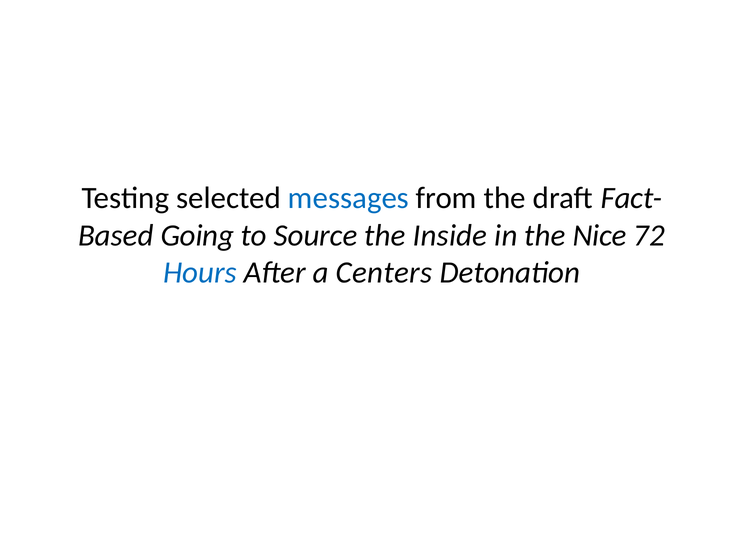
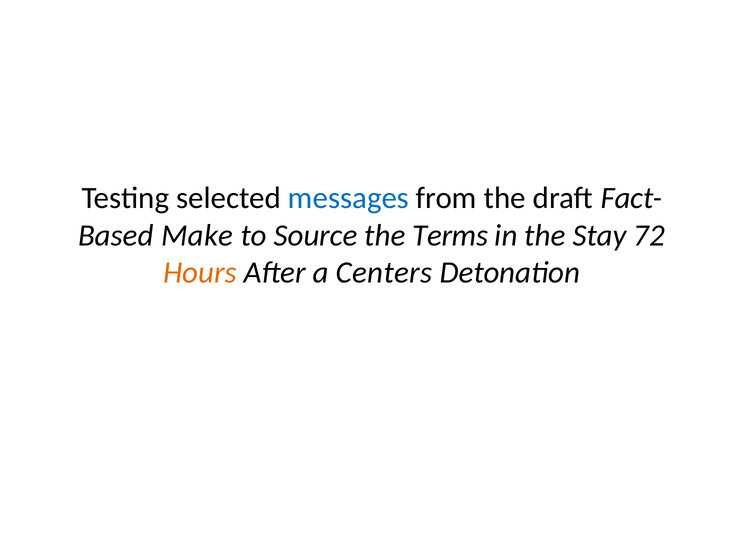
Going: Going -> Make (197, 235)
Inside: Inside -> Terms (450, 235)
Nice: Nice -> Stay (600, 235)
Hours colour: blue -> orange (200, 272)
